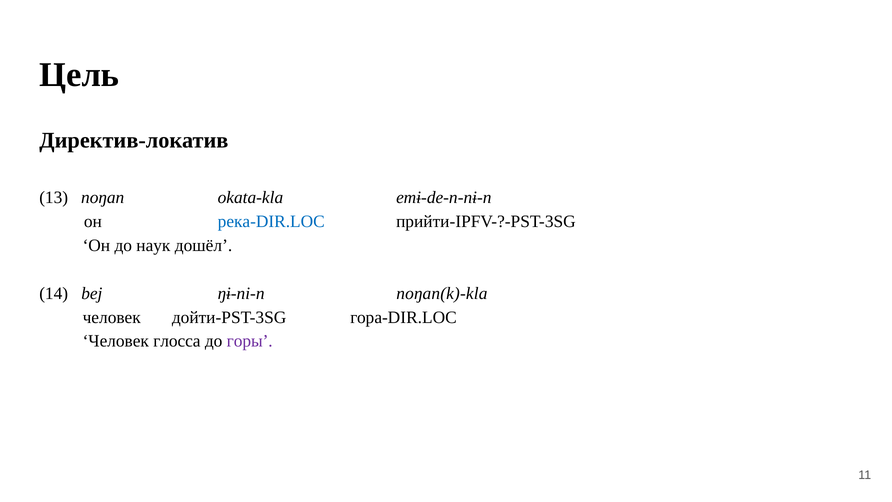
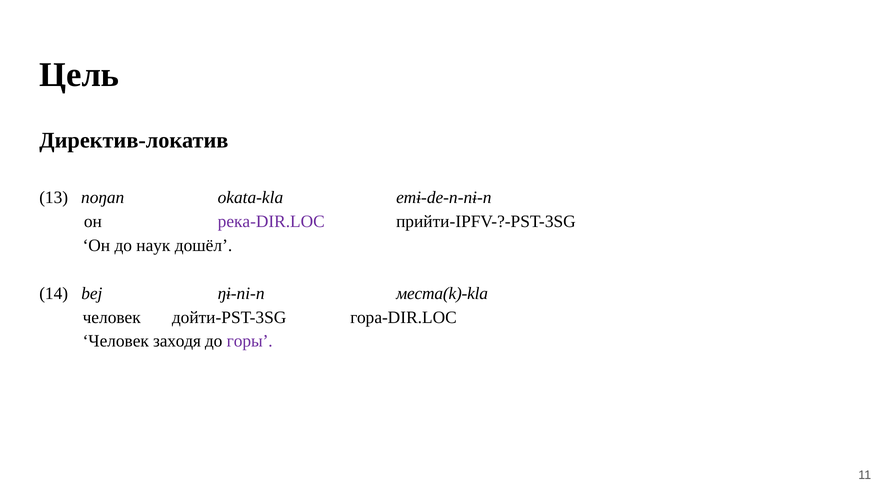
река-DIR.LOC colour: blue -> purple (271, 221)
noŋan(k)-kla: noŋan(k)-kla -> места(k)-kla (442, 293)
глосса: глосса -> заходя (177, 341)
